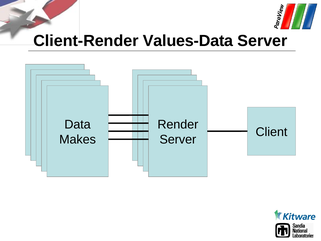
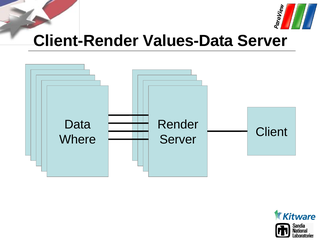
Makes: Makes -> Where (78, 139)
